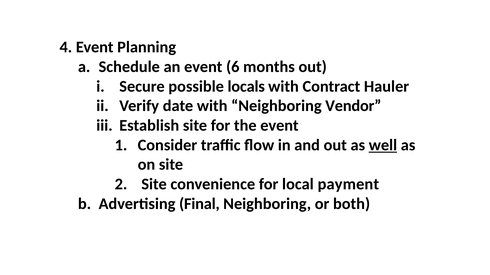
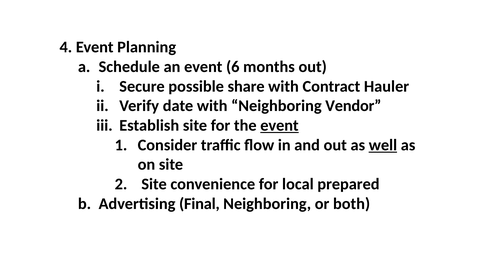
locals: locals -> share (246, 87)
event underline: none -> present (279, 126)
payment: payment -> prepared (348, 185)
